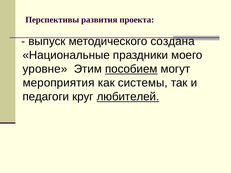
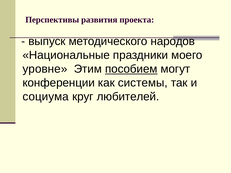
создана: создана -> народов (173, 41)
мероприятия: мероприятия -> конференции (59, 83)
педагоги: педагоги -> социума (46, 97)
любителей underline: present -> none (128, 97)
